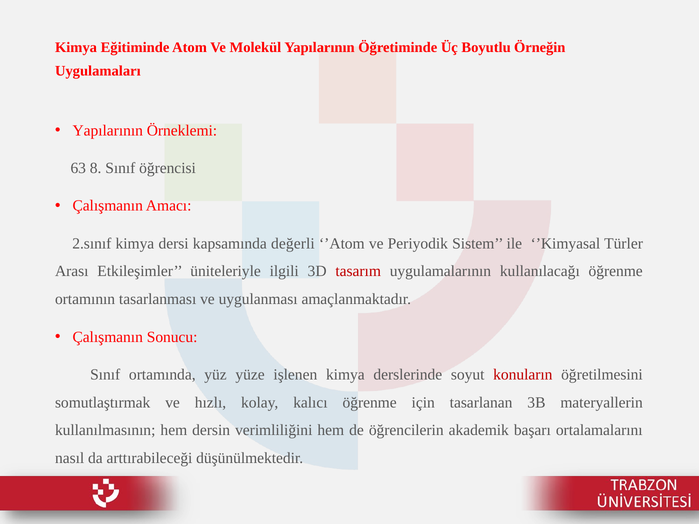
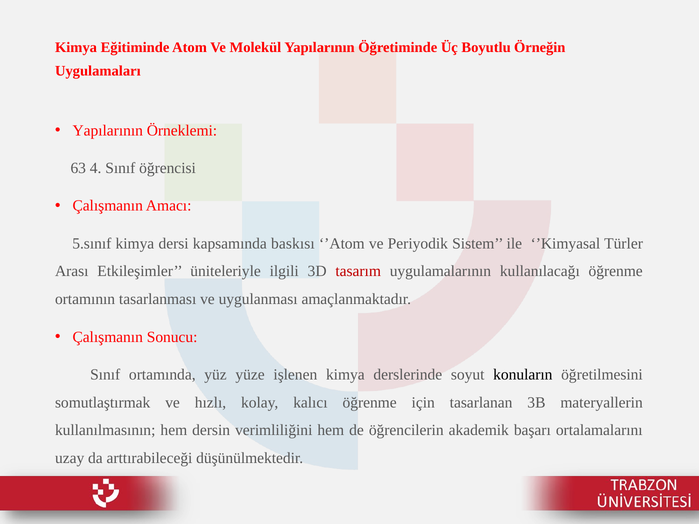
8: 8 -> 4 (96, 168)
2.sınıf: 2.sınıf -> 5.sınıf (92, 244)
değerli: değerli -> baskısı (293, 244)
konuların colour: red -> black (523, 375)
nasıl: nasıl -> uzay (70, 459)
